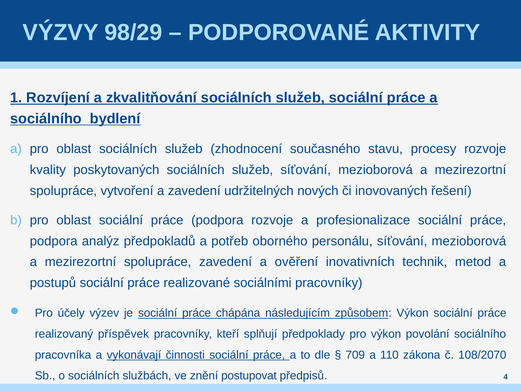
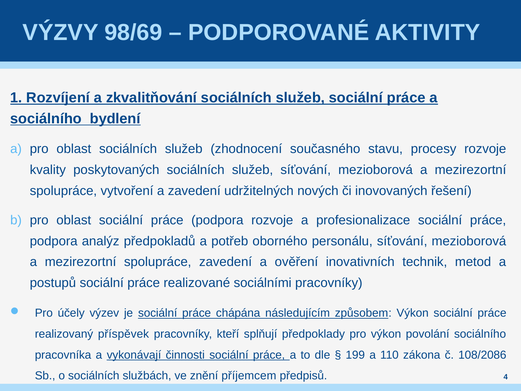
98/29: 98/29 -> 98/69 (133, 32)
709: 709 -> 199 (355, 355)
108/2070: 108/2070 -> 108/2086 (482, 355)
postupovat: postupovat -> příjemcem (249, 375)
